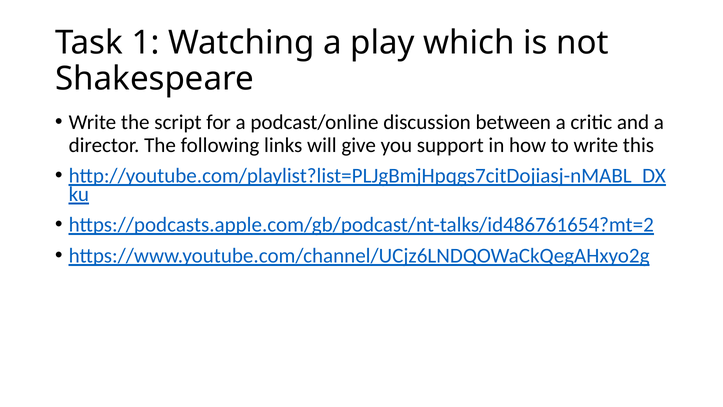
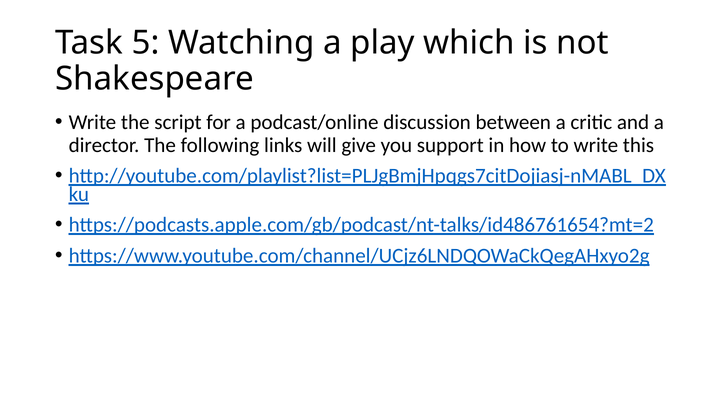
1: 1 -> 5 (146, 43)
